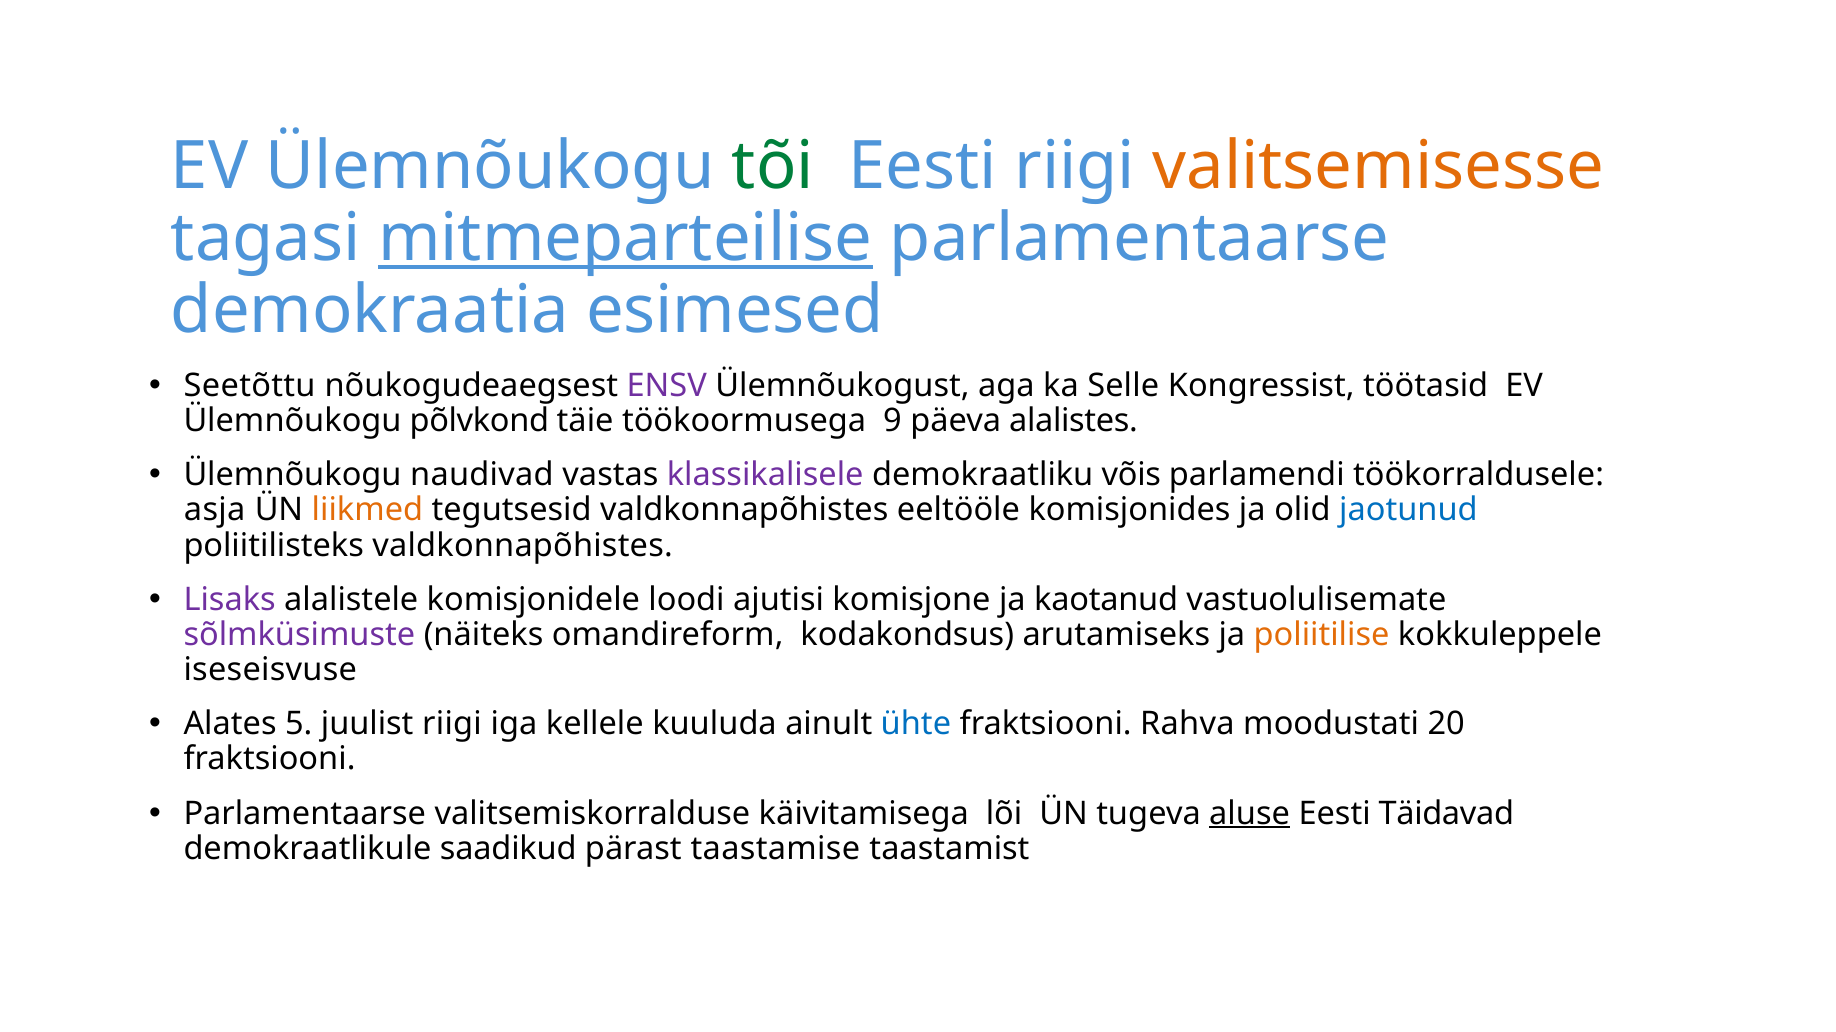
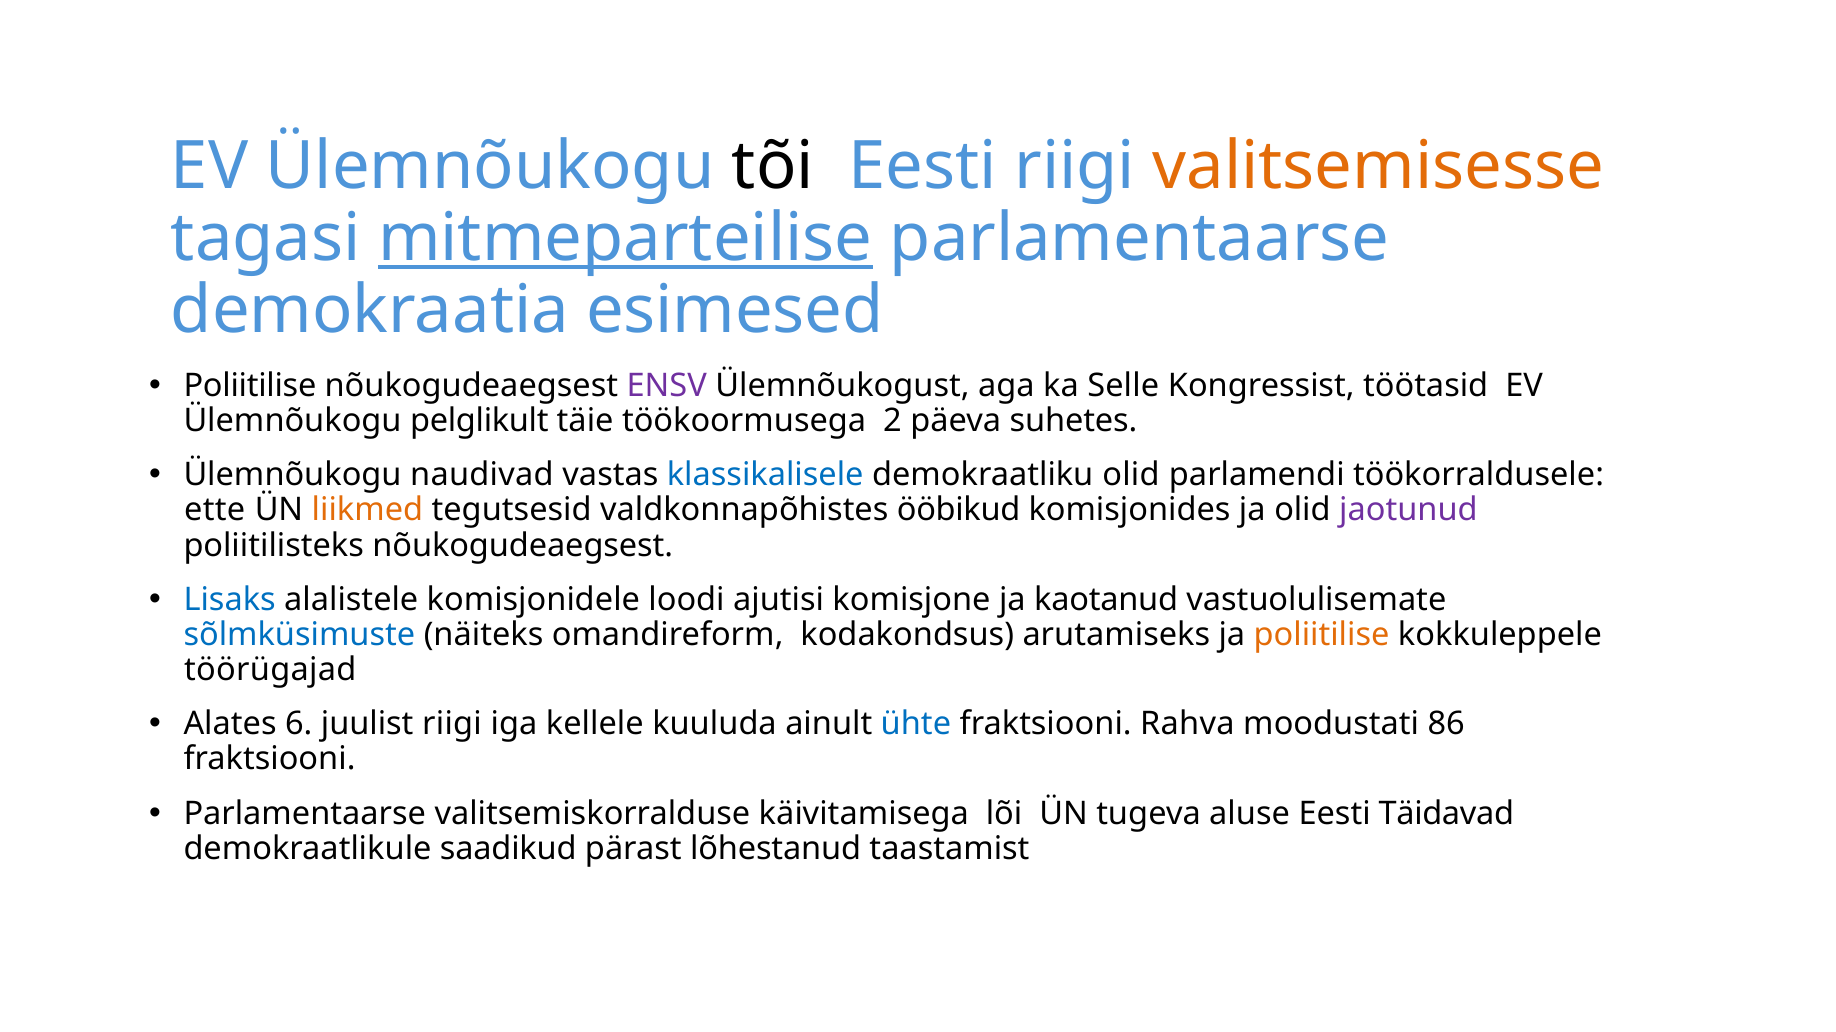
tõi colour: green -> black (773, 166)
Seetõttu: Seetõttu -> Poliitilise (250, 386)
põlvkond: põlvkond -> pelglikult (479, 421)
9: 9 -> 2 (893, 421)
alalistes: alalistes -> suhetes (1073, 421)
klassikalisele colour: purple -> blue (765, 475)
demokraatliku võis: võis -> olid (1131, 475)
asja: asja -> ette (215, 511)
eeltööle: eeltööle -> ööbikud (959, 511)
jaotunud colour: blue -> purple (1408, 511)
poliitilisteks valdkonnapõhistes: valdkonnapõhistes -> nõukogudeaegsest (523, 546)
Lisaks colour: purple -> blue (230, 600)
sõlmküsimuste colour: purple -> blue (299, 635)
iseseisvuse: iseseisvuse -> töörügajad (270, 670)
5: 5 -> 6 (299, 724)
20: 20 -> 86 (1446, 724)
aluse underline: present -> none (1250, 814)
taastamise: taastamise -> lõhestanud (776, 849)
